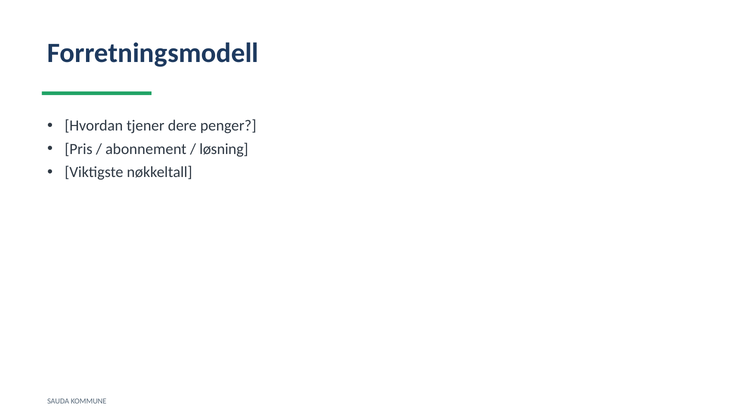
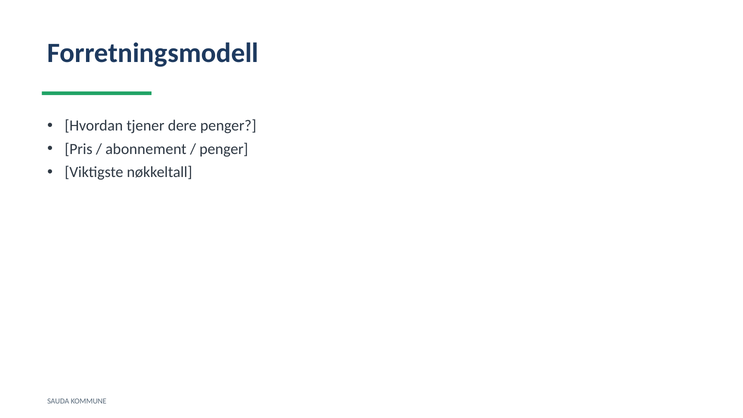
løsning: løsning -> penger (224, 149)
